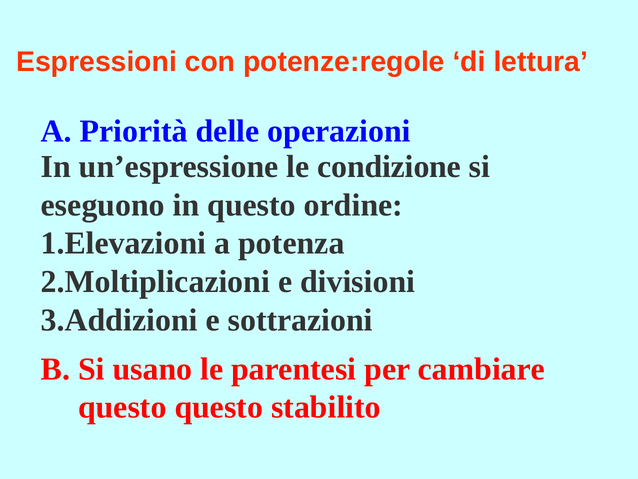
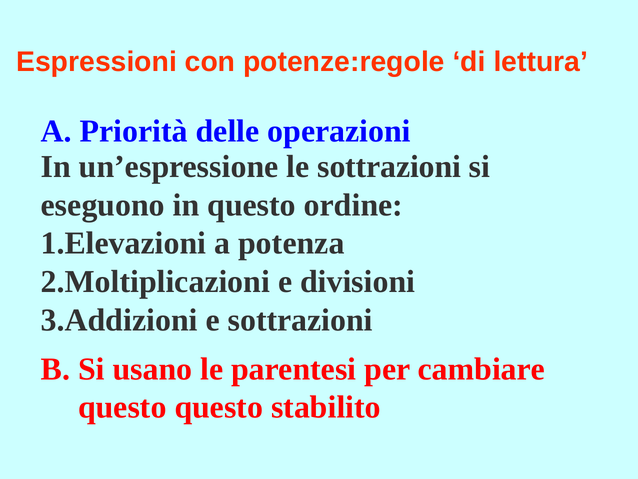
le condizione: condizione -> sottrazioni (389, 167)
